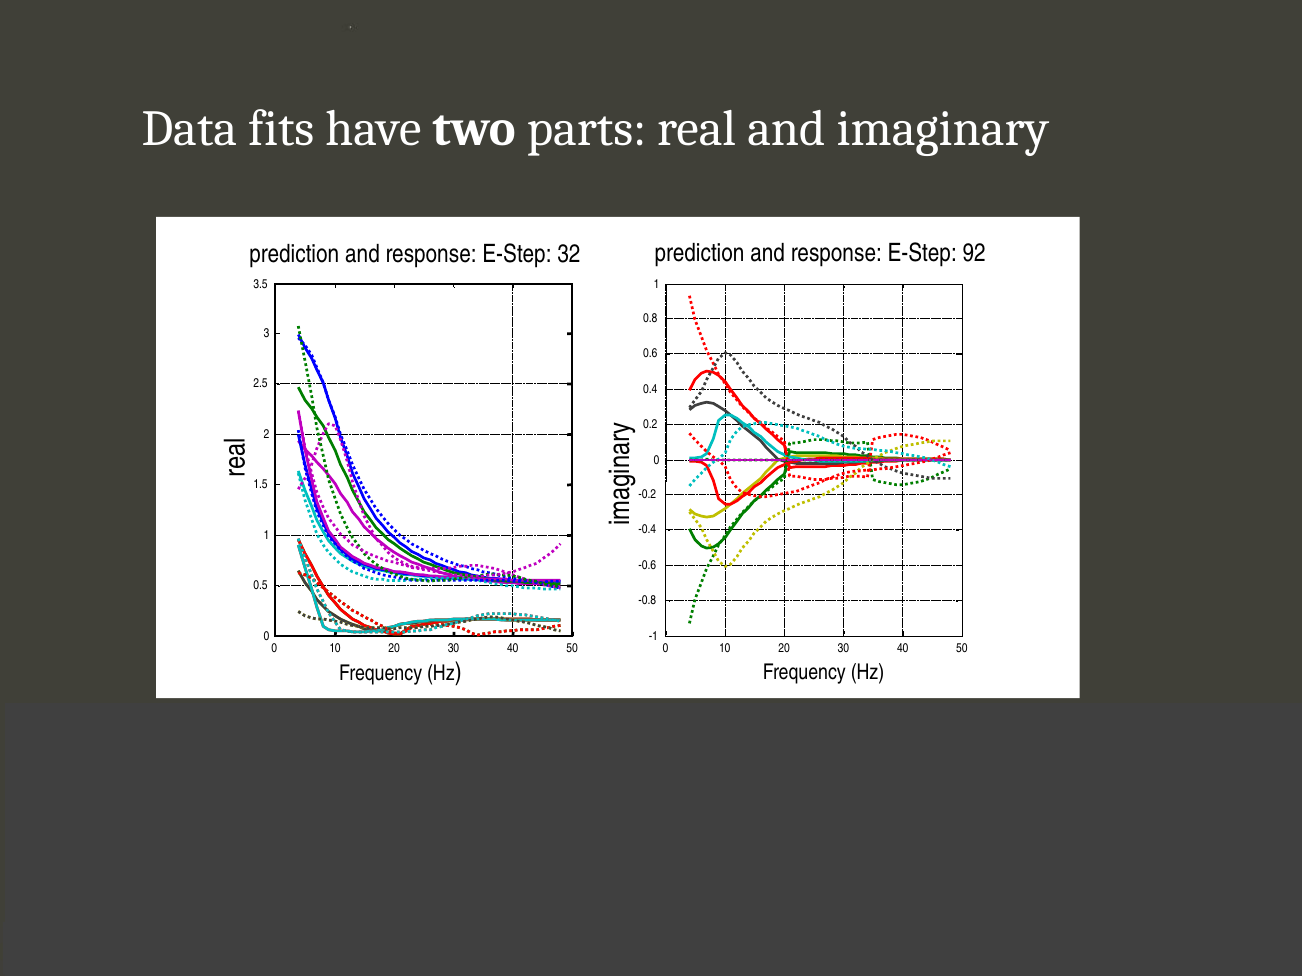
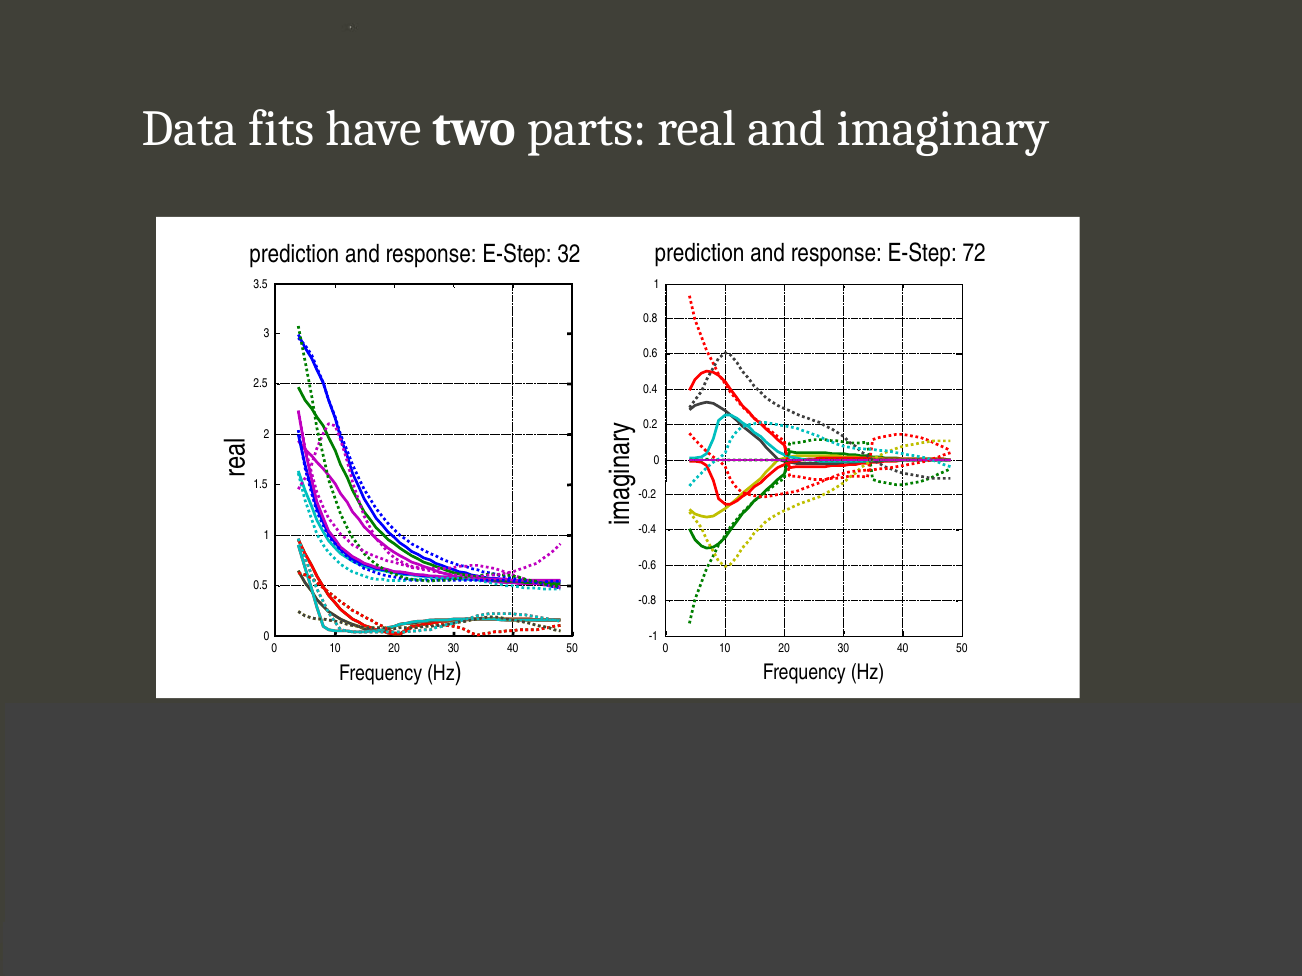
92: 92 -> 72 (974, 253)
